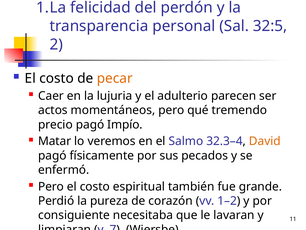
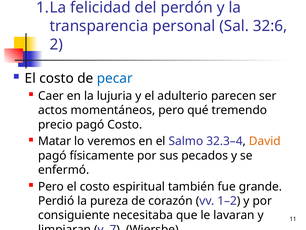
32:5: 32:5 -> 32:6 (270, 26)
pecar colour: orange -> blue (115, 78)
pagó Impío: Impío -> Costo (125, 124)
